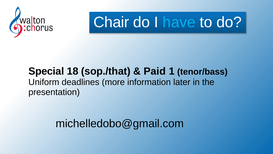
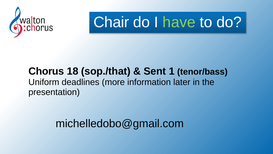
have colour: light blue -> light green (179, 22)
Special: Special -> Chorus (46, 71)
Paid: Paid -> Sent (155, 71)
